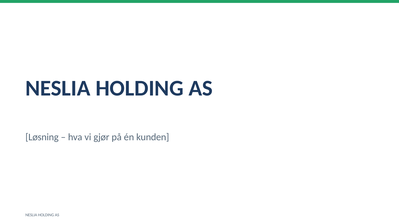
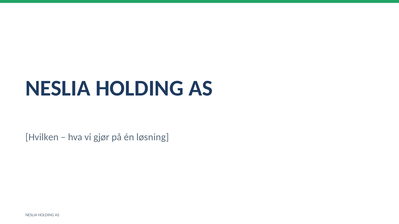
Løsning: Løsning -> Hvilken (42, 137)
kunden: kunden -> løsning (153, 137)
